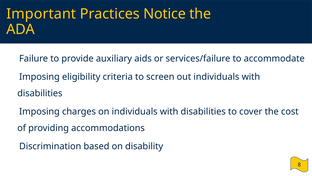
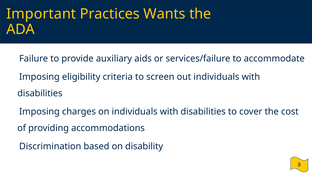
Notice: Notice -> Wants (165, 14)
